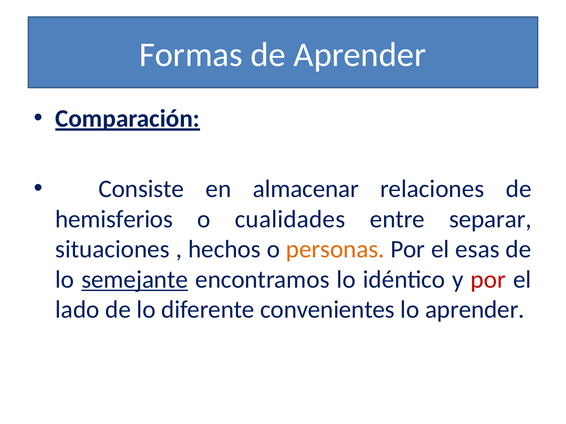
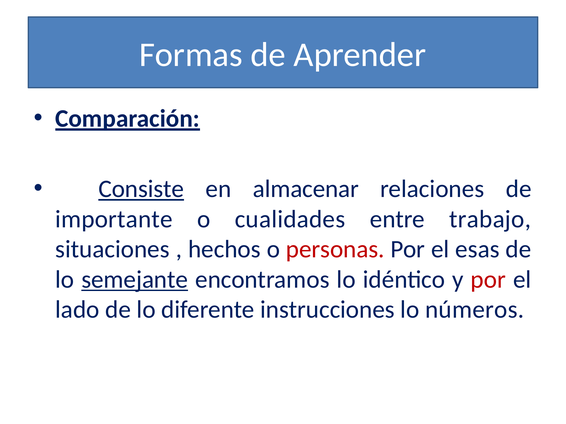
Consiste underline: none -> present (141, 189)
hemisferios: hemisferios -> importante (114, 219)
separar: separar -> trabajo (490, 219)
personas colour: orange -> red (335, 250)
convenientes: convenientes -> instrucciones (327, 310)
lo aprender: aprender -> números (475, 310)
